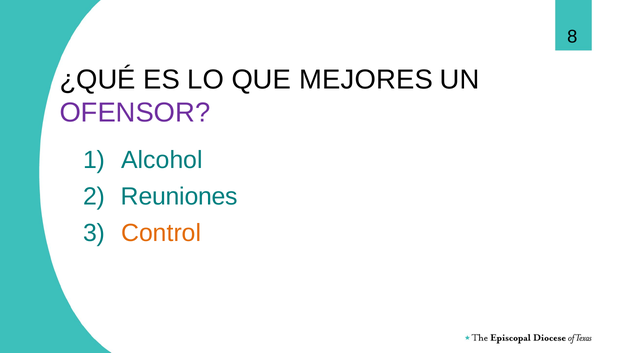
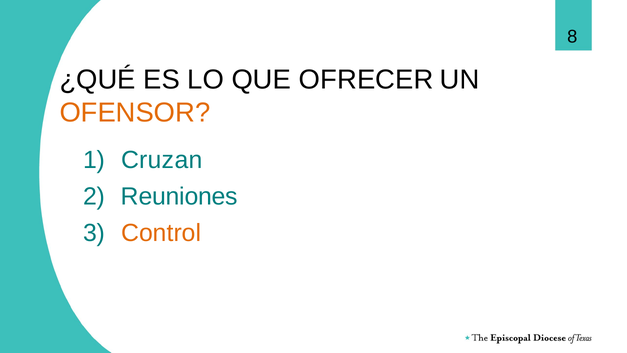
MEJORES: MEJORES -> OFRECER (366, 80)
OFENSOR colour: purple -> orange (135, 112)
Alcohol: Alcohol -> Cruzan (162, 160)
